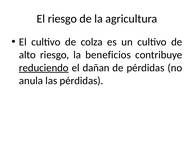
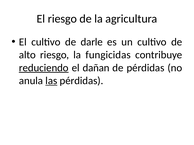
colza: colza -> darle (92, 42)
beneficios: beneficios -> fungicidas (108, 55)
las underline: none -> present (51, 81)
